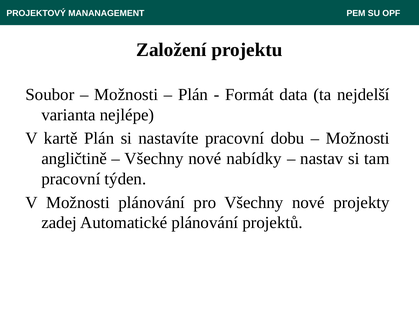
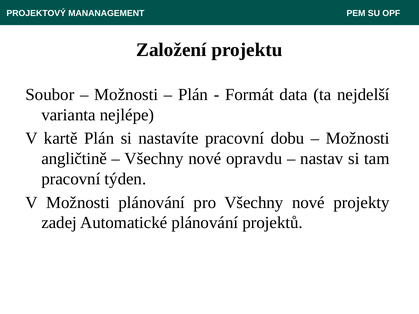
nabídky: nabídky -> opravdu (254, 159)
